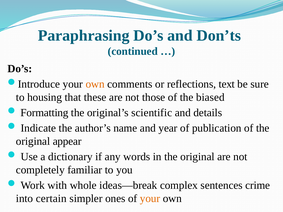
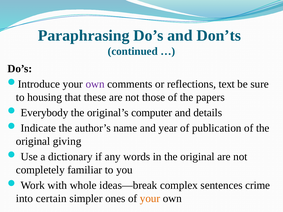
own colour: orange -> purple (95, 84)
biased: biased -> papers (210, 97)
Formatting: Formatting -> Everybody (45, 113)
scientific: scientific -> computer (152, 113)
appear: appear -> giving (67, 141)
